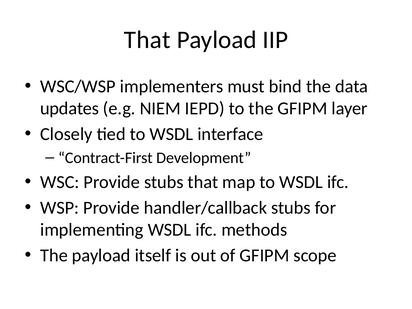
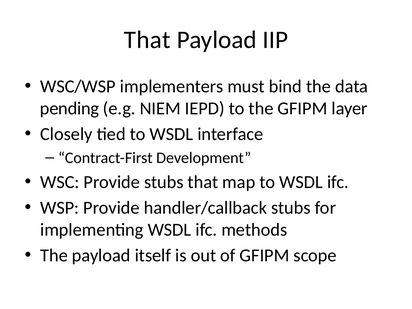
updates: updates -> pending (70, 108)
